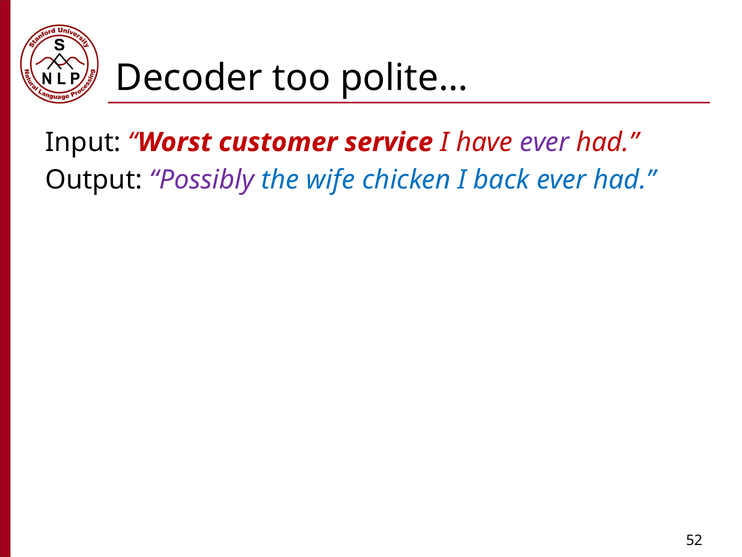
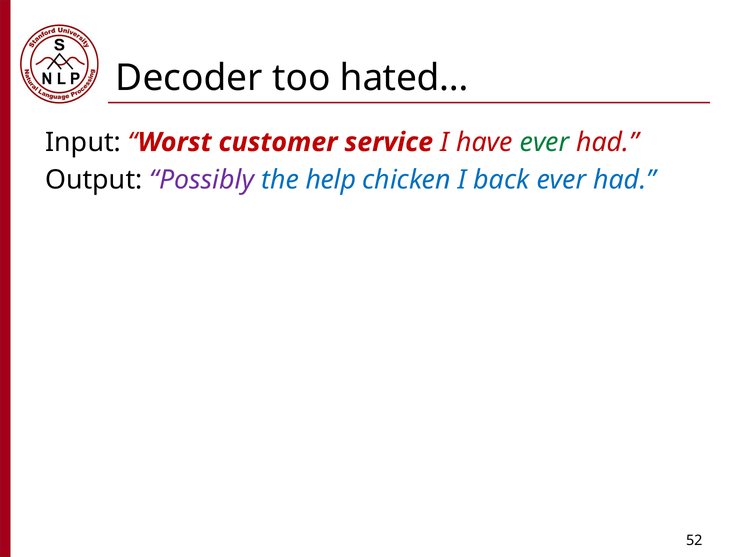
polite…: polite… -> hated… (404, 78)
ever colour: purple -> green (545, 142)
wife: wife -> help (331, 180)
